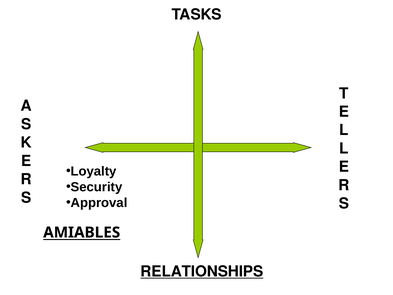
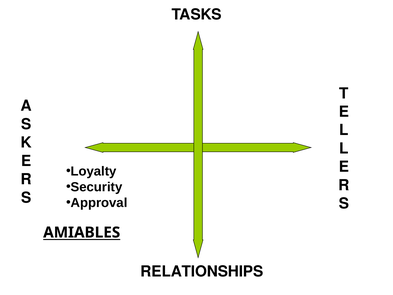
RELATIONSHIPS underline: present -> none (202, 271)
